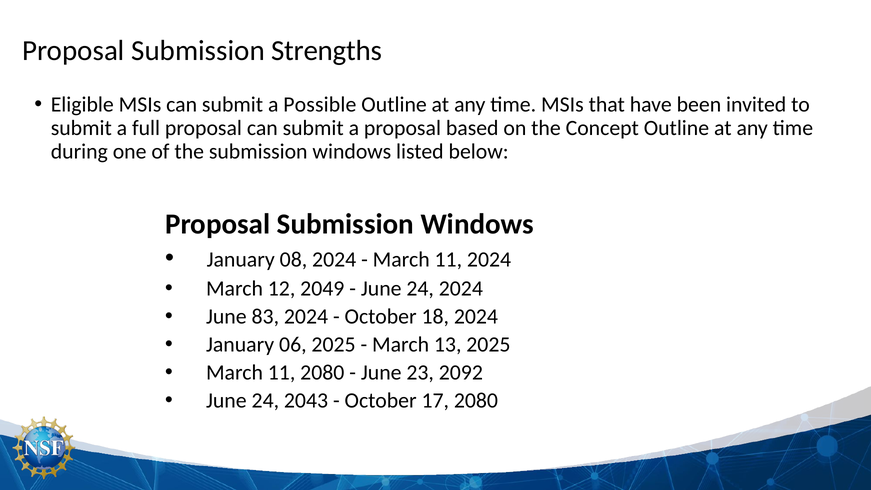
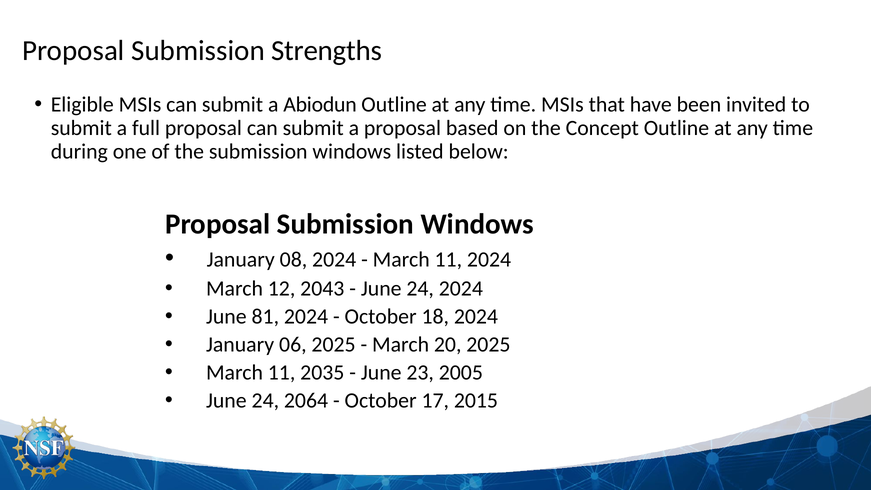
Possible: Possible -> Abiodun (320, 104)
2049: 2049 -> 2043 (322, 288)
83: 83 -> 81 (265, 316)
13: 13 -> 20 (448, 344)
11 2080: 2080 -> 2035 (322, 372)
2092: 2092 -> 2005 (461, 372)
2043: 2043 -> 2064 (306, 400)
17 2080: 2080 -> 2015 (476, 400)
